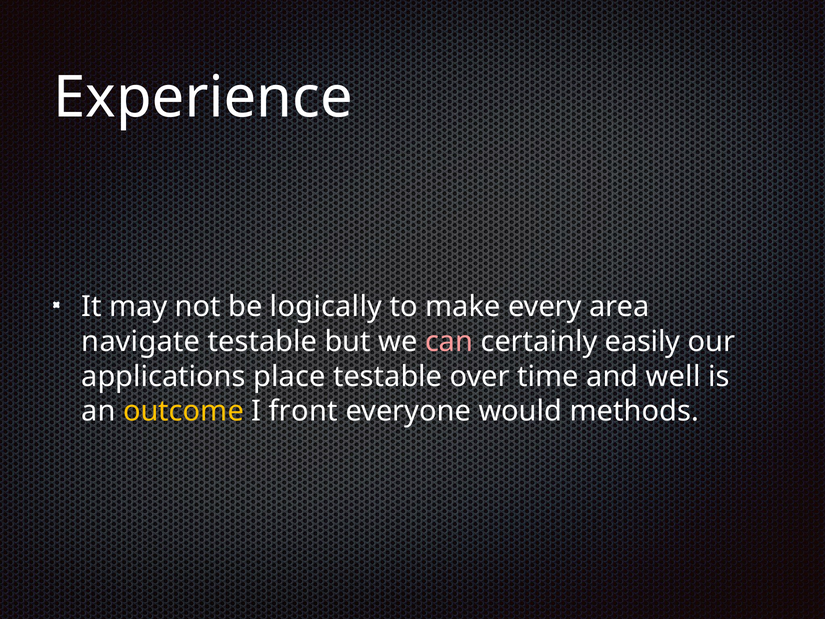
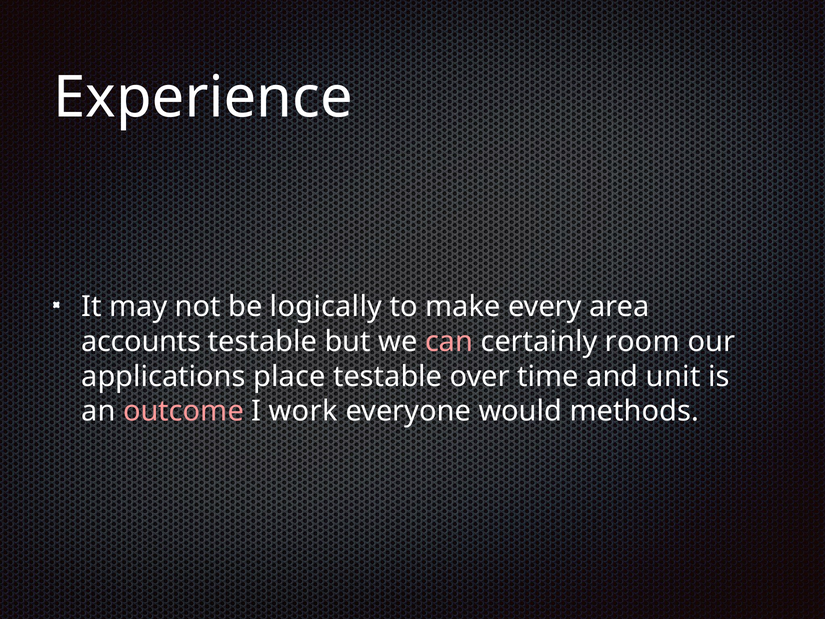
navigate: navigate -> accounts (141, 342)
easily: easily -> room (642, 342)
well: well -> unit (673, 376)
outcome colour: yellow -> pink (183, 411)
front: front -> work (303, 411)
